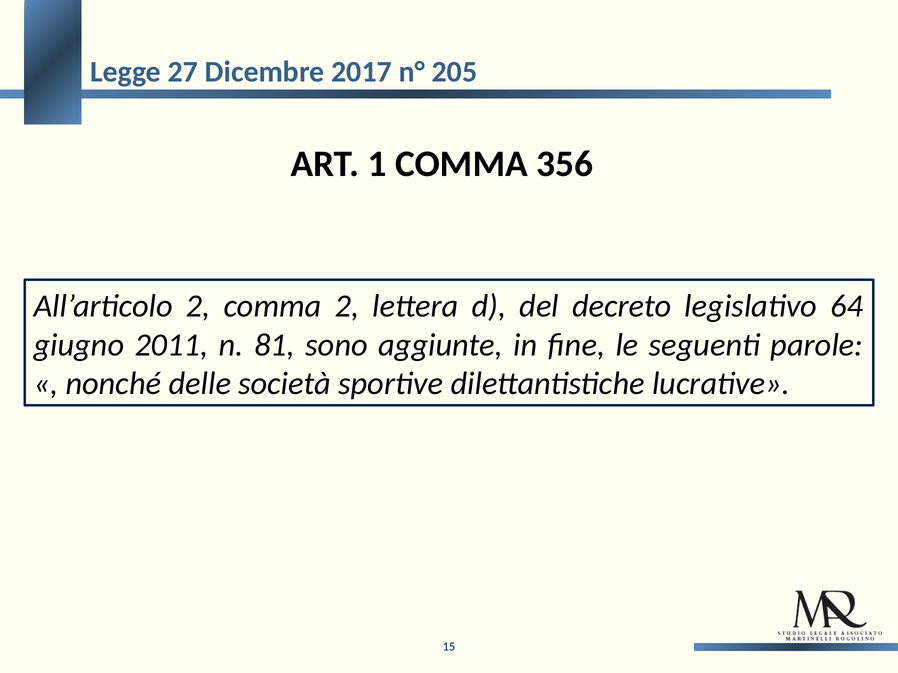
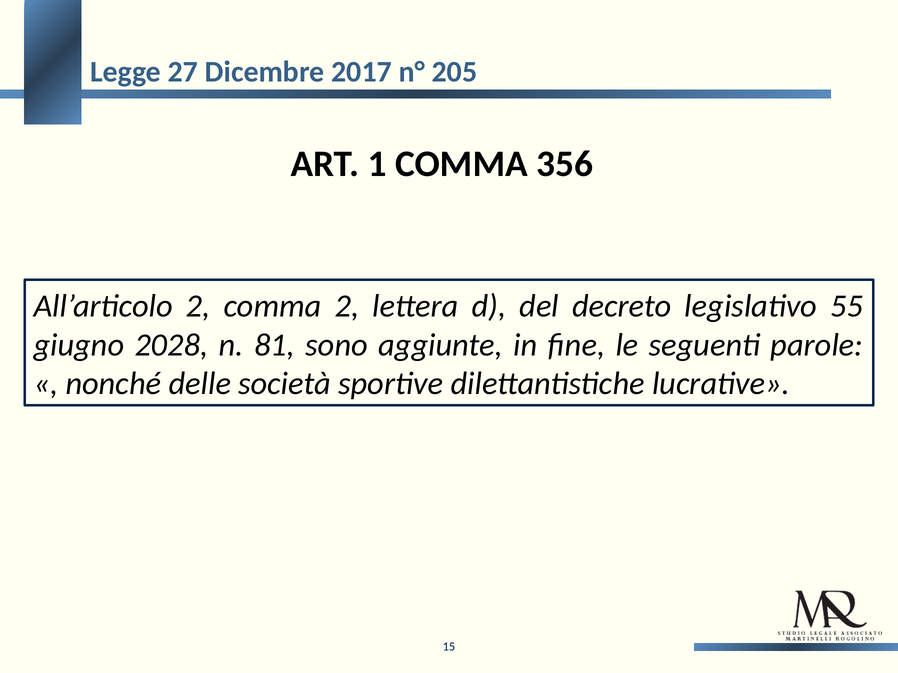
64: 64 -> 55 (847, 306)
2011: 2011 -> 2028 (171, 345)
